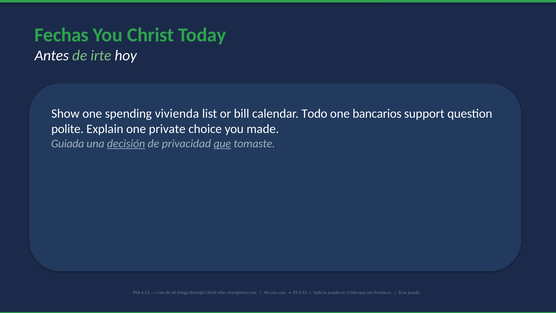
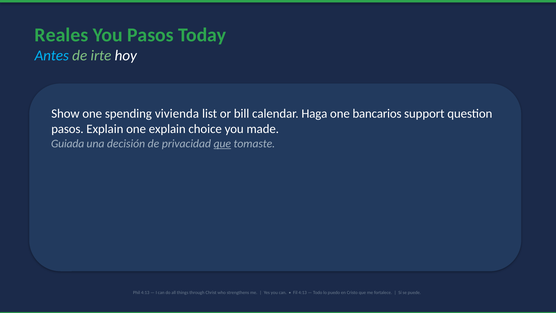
Fechas: Fechas -> Reales (61, 35)
You Christ: Christ -> Pasos (150, 35)
Antes colour: white -> light blue (52, 55)
calendar Todo: Todo -> Haga (314, 114)
polite: polite -> pasos (67, 129)
one private: private -> explain (167, 129)
decisión underline: present -> none (126, 143)
